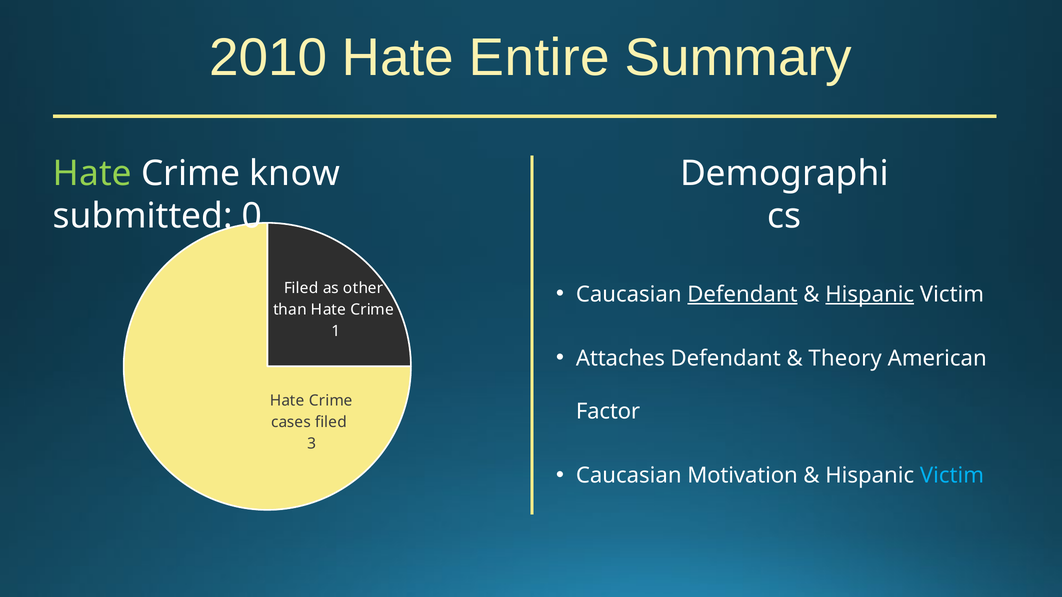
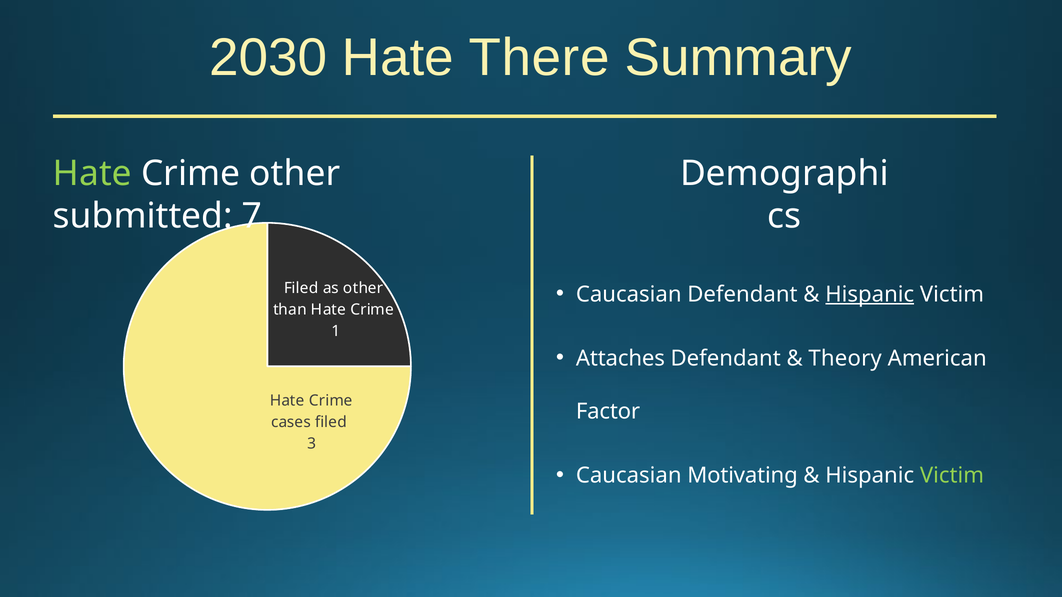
2010: 2010 -> 2030 (268, 58)
Entire: Entire -> There (539, 58)
Crime know: know -> other (295, 174)
0: 0 -> 7 (252, 216)
Defendant underline: present -> none (742, 294)
Motivation: Motivation -> Motivating (743, 476)
Victim colour: light blue -> light green (952, 476)
